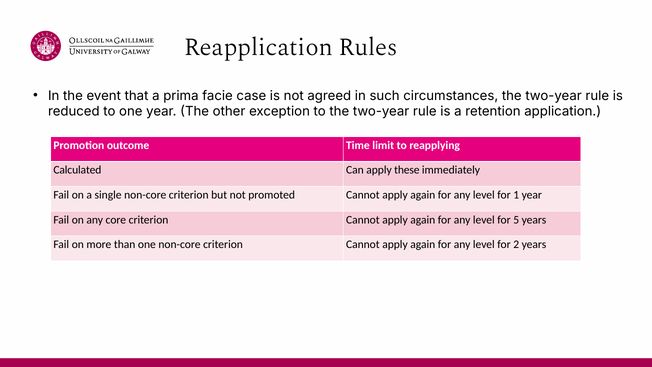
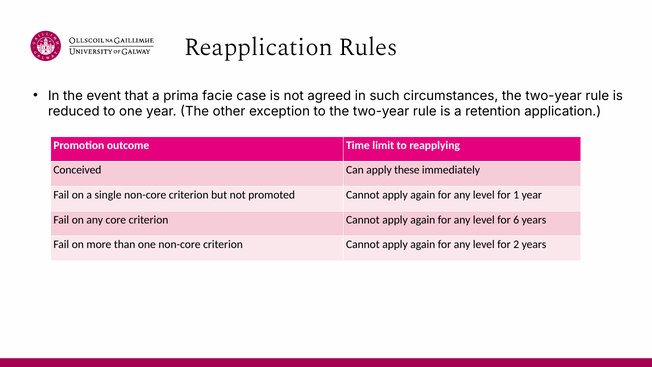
Calculated: Calculated -> Conceived (77, 170)
5: 5 -> 6 (516, 220)
